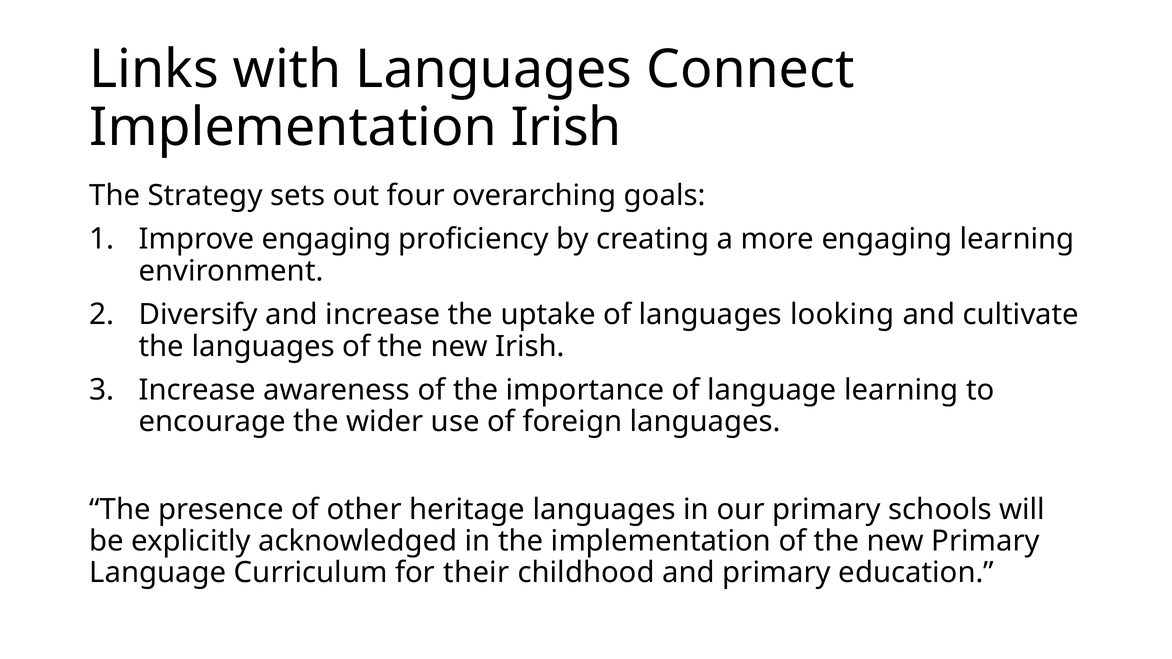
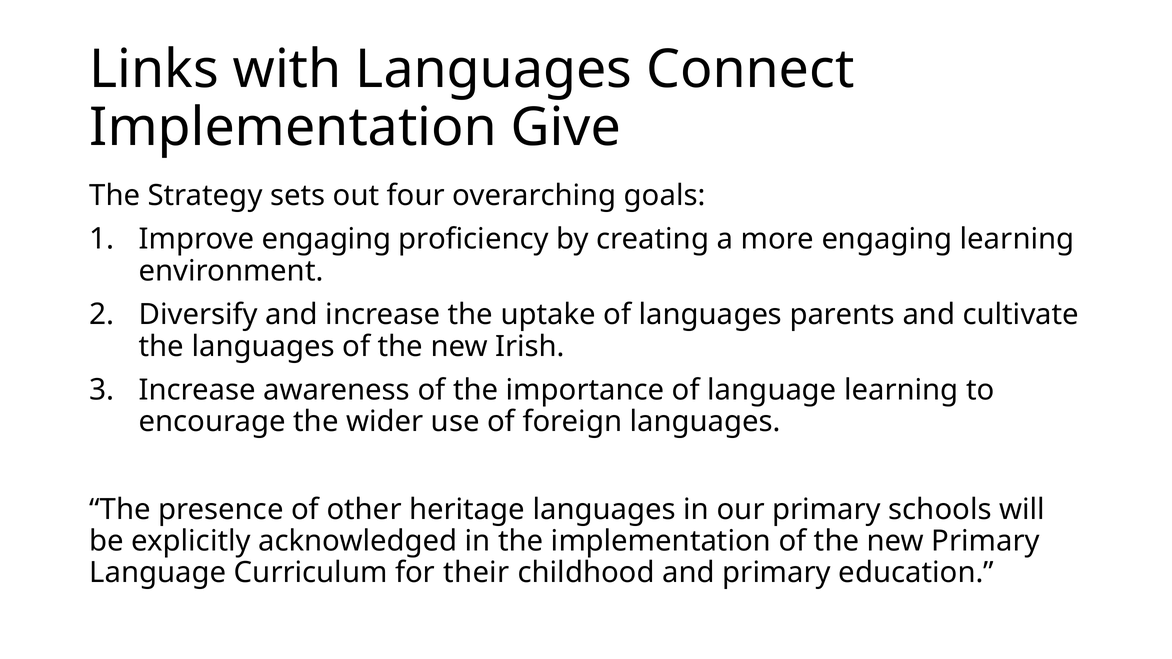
Implementation Irish: Irish -> Give (566, 127)
looking: looking -> parents (842, 315)
